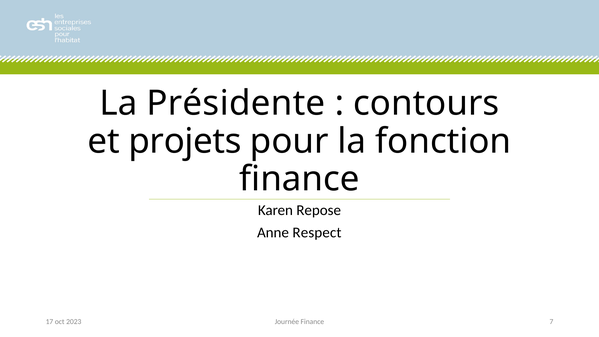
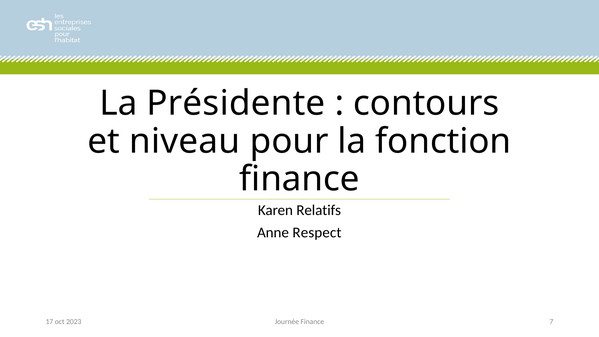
projets: projets -> niveau (185, 141)
Repose: Repose -> Relatifs (319, 210)
